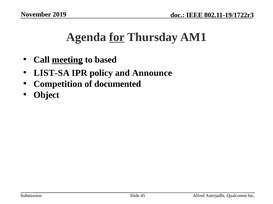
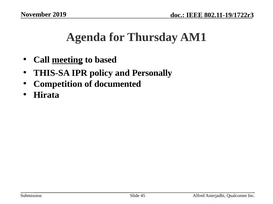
for underline: present -> none (117, 37)
LIST-SA: LIST-SA -> THIS-SA (52, 73)
Announce: Announce -> Personally (152, 73)
Object: Object -> Hirata (46, 95)
